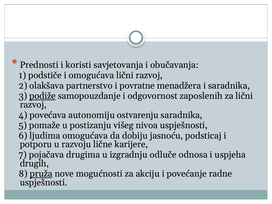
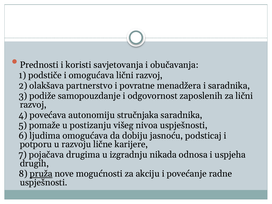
podiže underline: present -> none (42, 96)
ostvarenju: ostvarenju -> stručnjaka (138, 115)
odluče: odluče -> nikada (163, 155)
